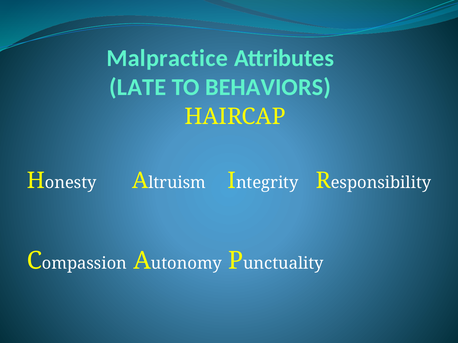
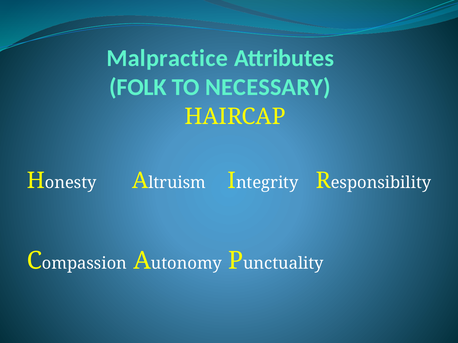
LATE: LATE -> FOLK (138, 87)
BEHAVIORS: BEHAVIORS -> NECESSARY (268, 87)
